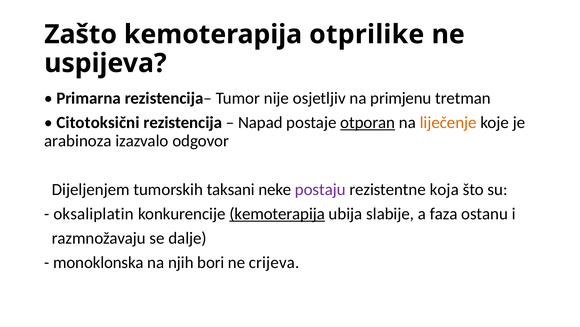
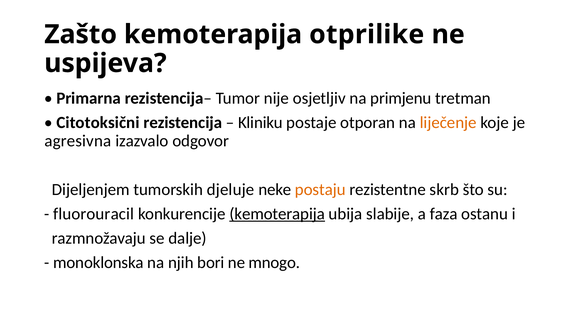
Napad: Napad -> Kliniku (260, 122)
otporan underline: present -> none (368, 122)
arabinoza: arabinoza -> agresivna (78, 141)
taksani: taksani -> djeluje (231, 189)
postaju colour: purple -> orange (320, 189)
koja: koja -> skrb (444, 189)
oksaliplatin: oksaliplatin -> fluorouracil (94, 213)
crijeva: crijeva -> mnogo (274, 262)
